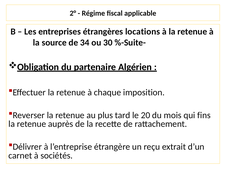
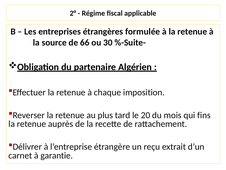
locations: locations -> formulée (143, 31)
34: 34 -> 66 (85, 42)
sociétés: sociétés -> garantie (57, 155)
